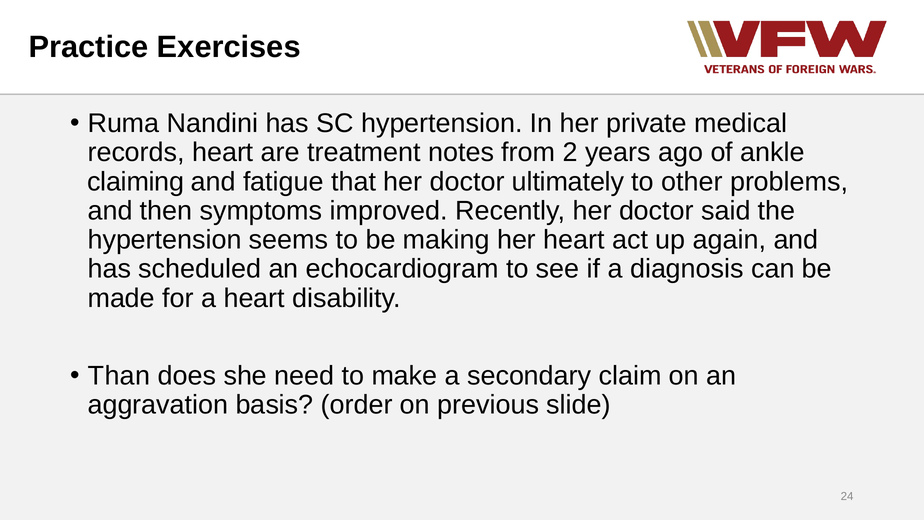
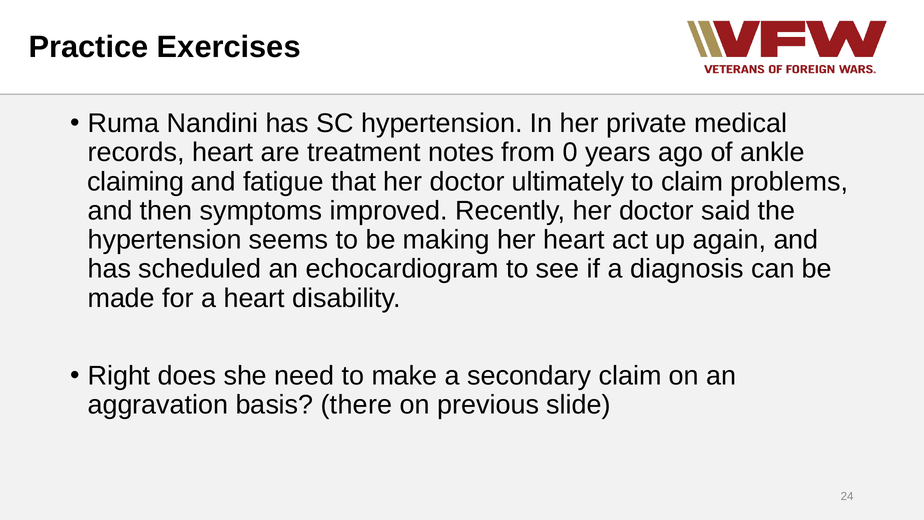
2: 2 -> 0 (570, 153)
to other: other -> claim (692, 182)
Than: Than -> Right (119, 376)
order: order -> there (357, 405)
